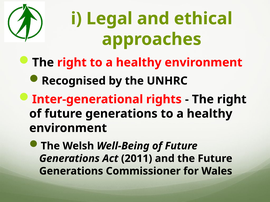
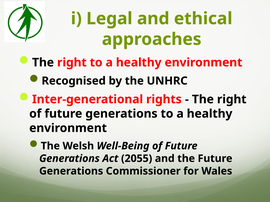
2011: 2011 -> 2055 (137, 159)
